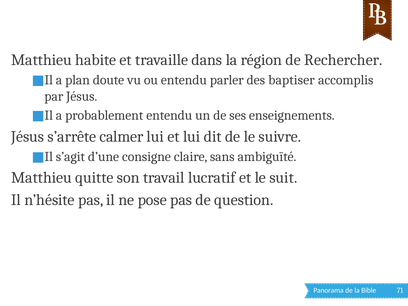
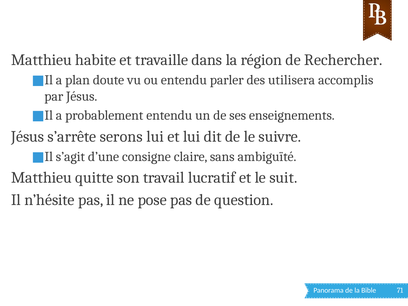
baptiser: baptiser -> utilisera (292, 80)
calmer: calmer -> serons (121, 136)
